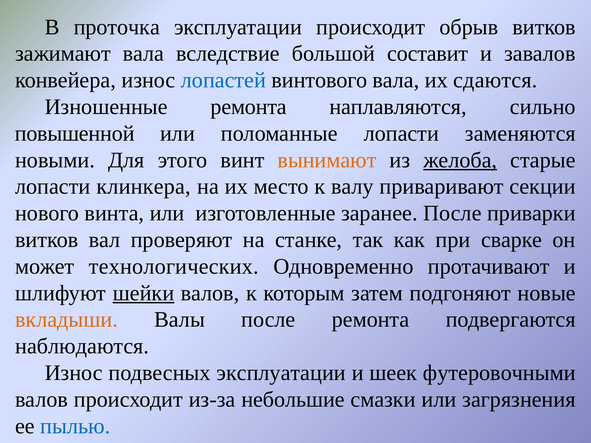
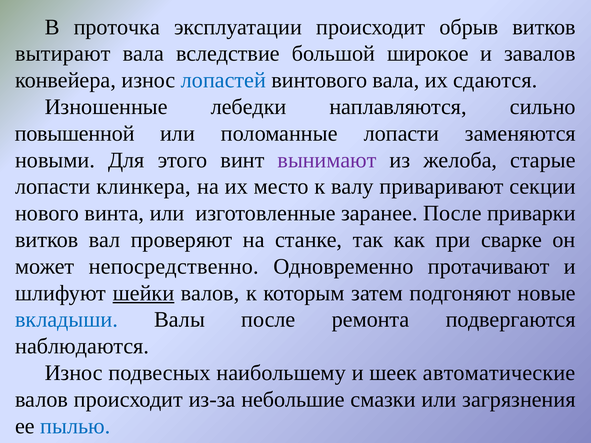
зажимают: зажимают -> вытирают (63, 54)
составит: составит -> широкое (428, 54)
Изношенные ремонта: ремонта -> лебедки (249, 107)
вынимают colour: orange -> purple (327, 160)
желоба underline: present -> none (460, 160)
технологических: технологических -> непосредственно (174, 267)
вкладыши colour: orange -> blue (67, 320)
подвесных эксплуатации: эксплуатации -> наибольшему (281, 373)
футеровочными: футеровочными -> автоматические (499, 373)
